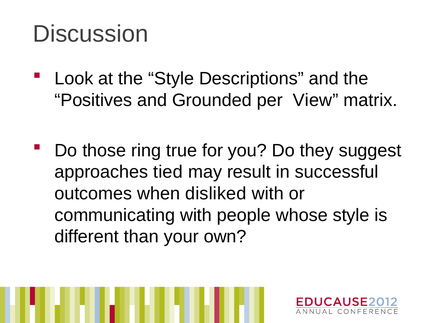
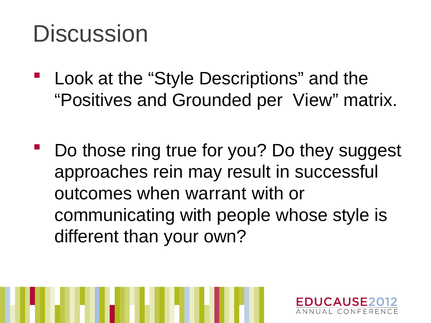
tied: tied -> rein (168, 172)
disliked: disliked -> warrant (216, 194)
